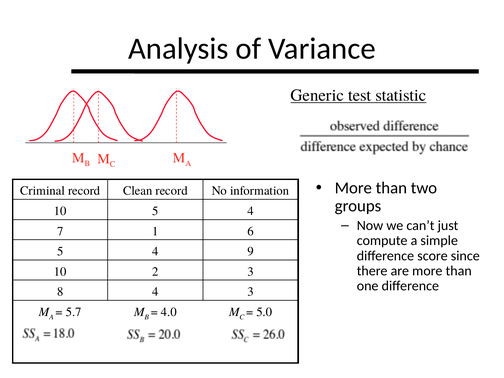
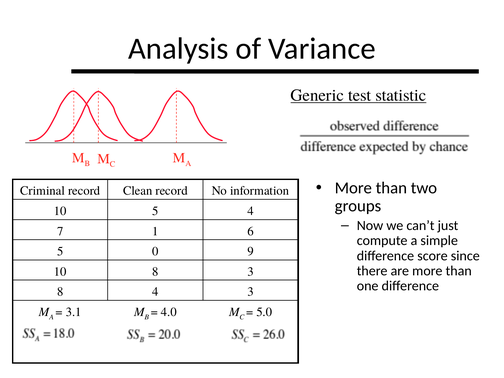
4: 4 -> 0 (155, 251)
10 2: 2 -> 8 (155, 272)
5.7: 5.7 -> 3.1 (74, 312)
